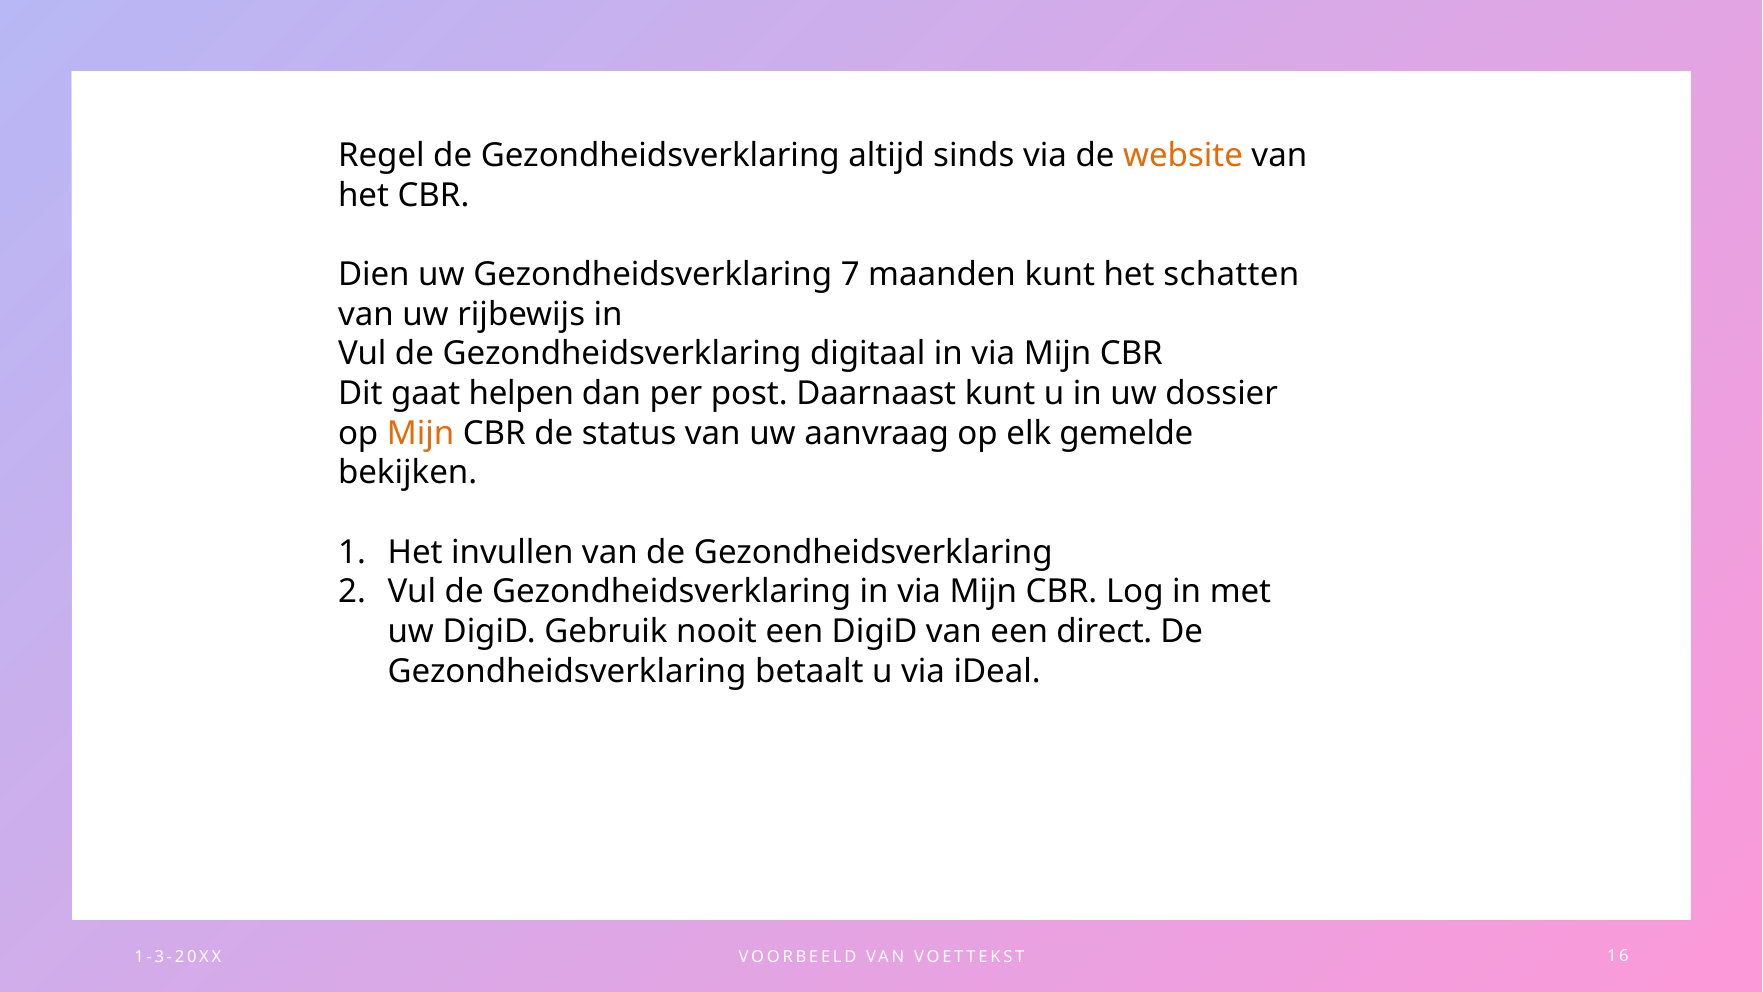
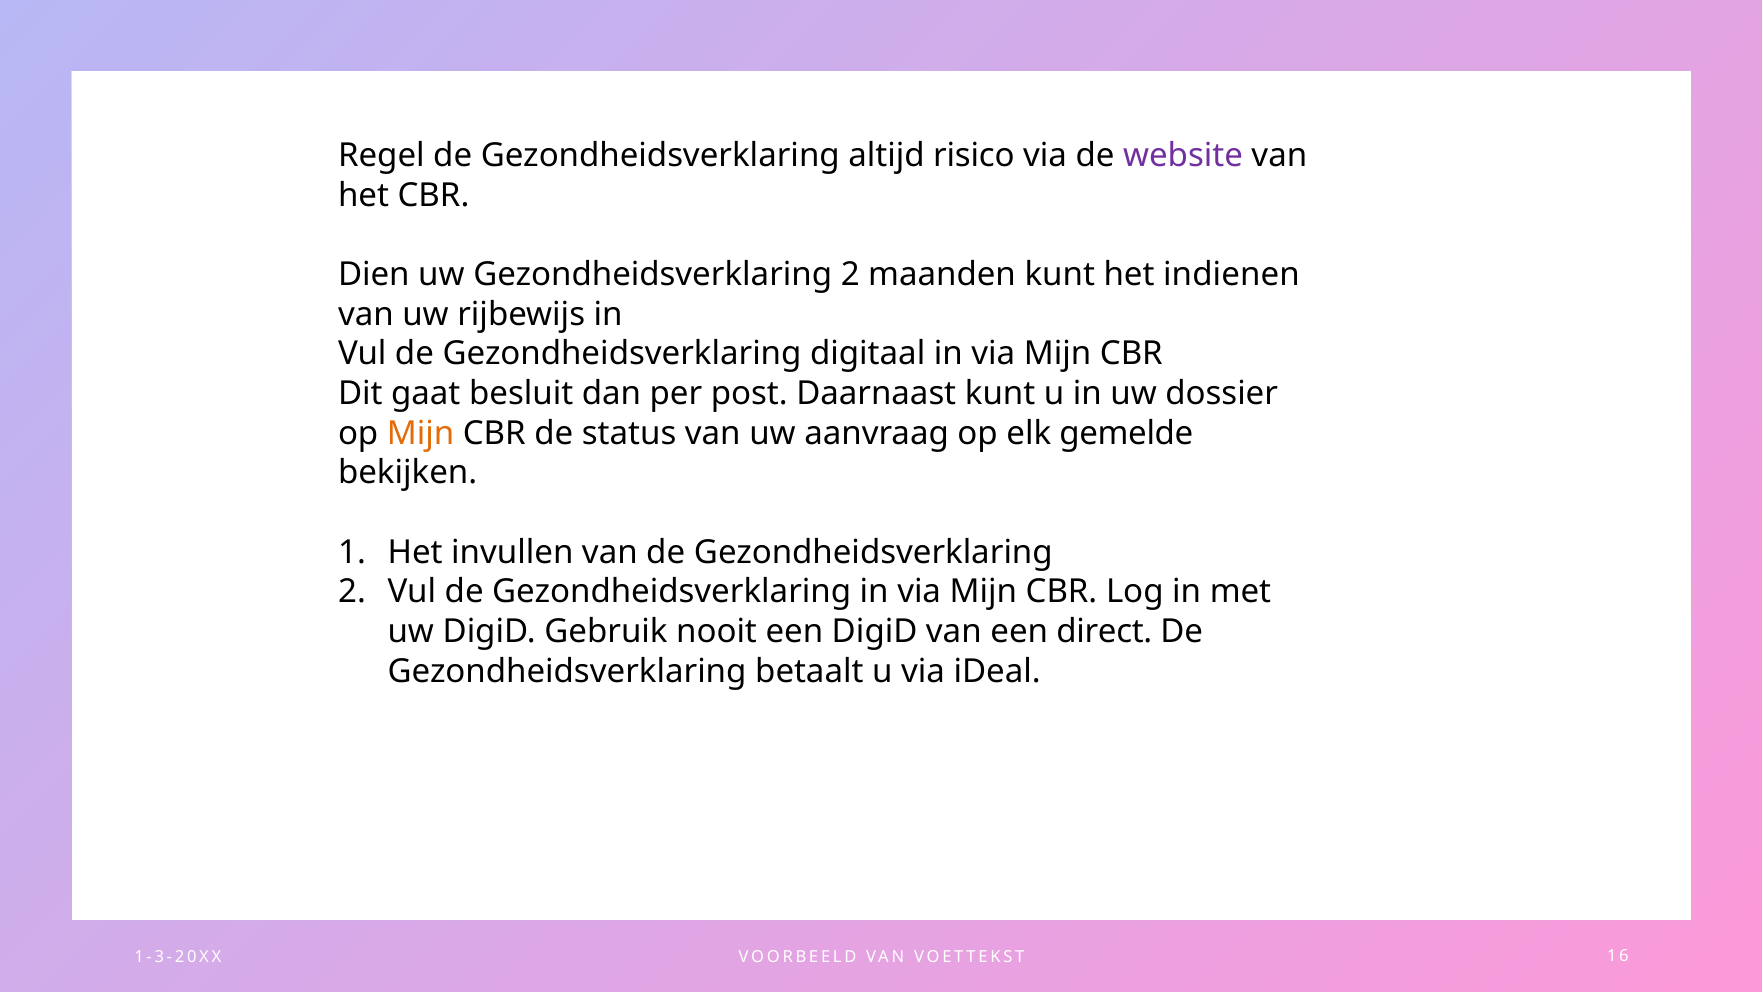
sinds: sinds -> risico (974, 155)
website colour: orange -> purple (1183, 155)
uw Gezondheidsverklaring 7: 7 -> 2 (850, 274)
schatten: schatten -> indienen (1231, 274)
helpen: helpen -> besluit (521, 393)
